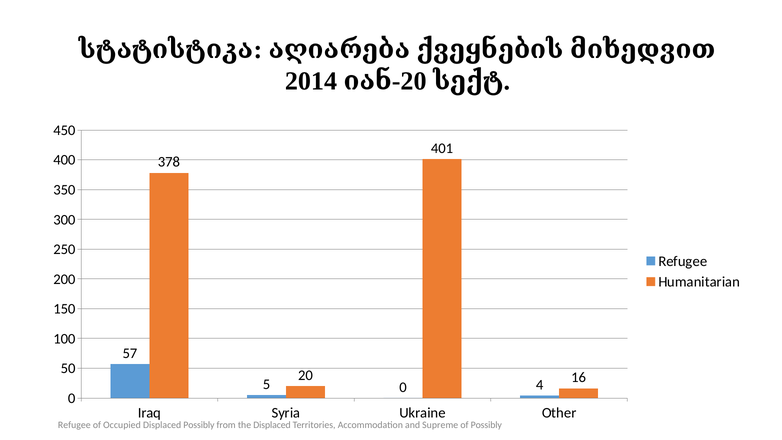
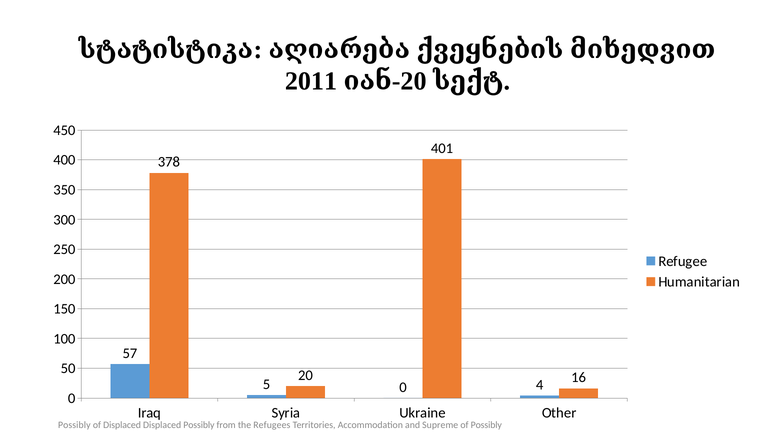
2014: 2014 -> 2011 (311, 81)
Refugee: Refugee -> Possibly (74, 425)
of Occupied: Occupied -> Displaced (122, 425)
the Displaced: Displaced -> Refugees (272, 425)
